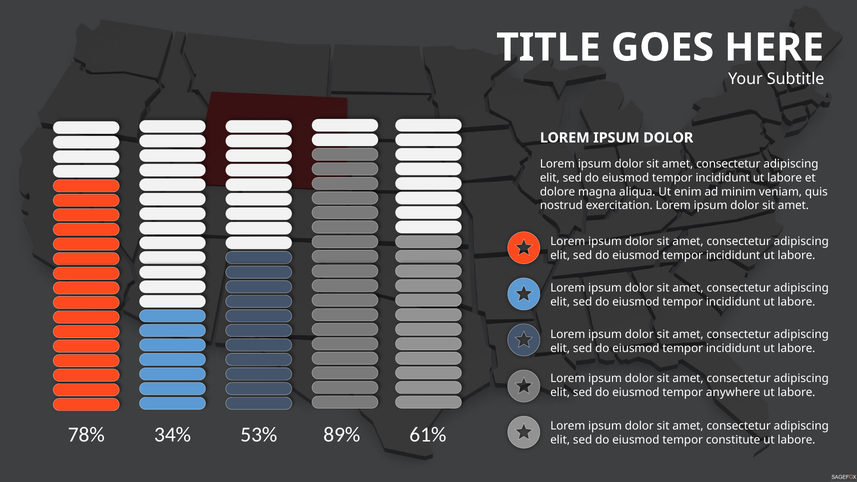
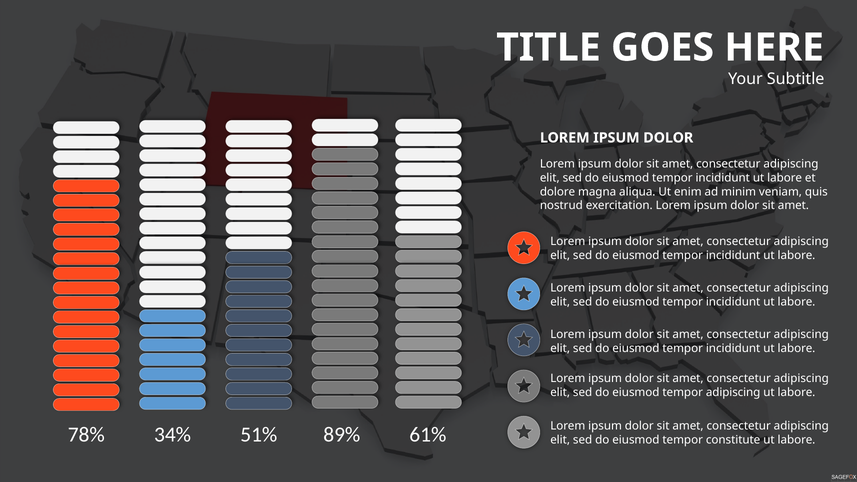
tempor anywhere: anywhere -> adipiscing (733, 392)
53%: 53% -> 51% (259, 435)
